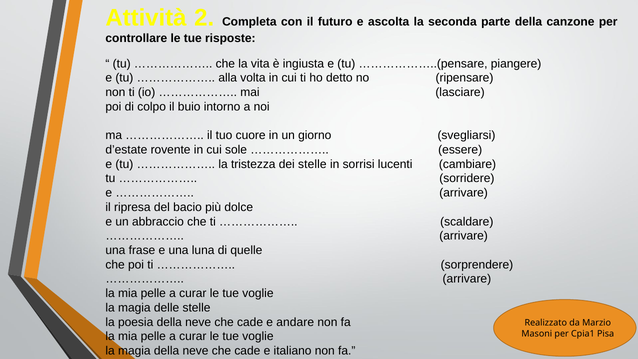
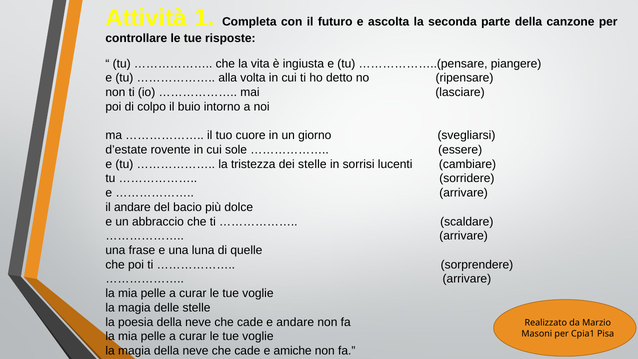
2: 2 -> 1 (204, 18)
il ripresa: ripresa -> andare (132, 207)
italiano: italiano -> amiche (293, 351)
